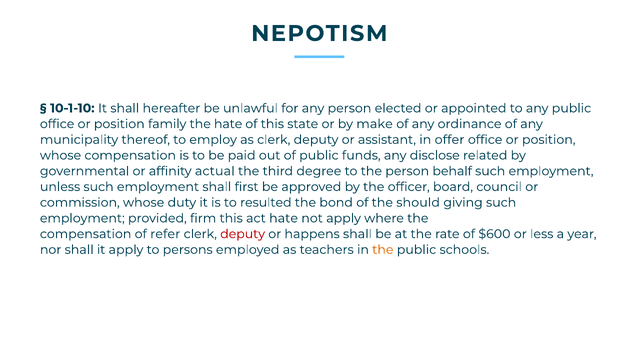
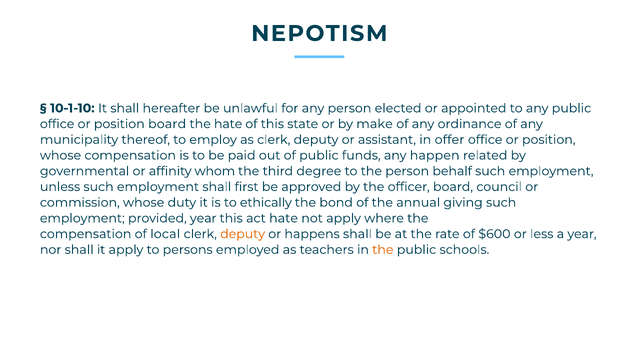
position family: family -> board (167, 124)
disclose: disclose -> happen (435, 156)
actual: actual -> whom (215, 171)
resulted: resulted -> ethically (266, 203)
should: should -> annual (418, 203)
provided firm: firm -> year (203, 219)
refer: refer -> local (165, 234)
deputy colour: red -> orange (243, 234)
